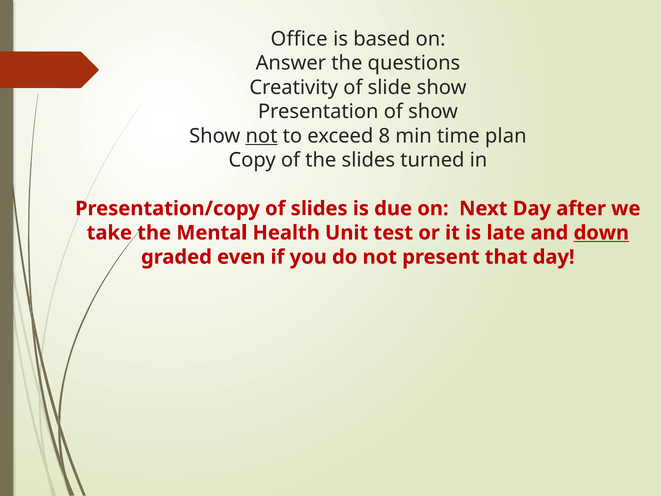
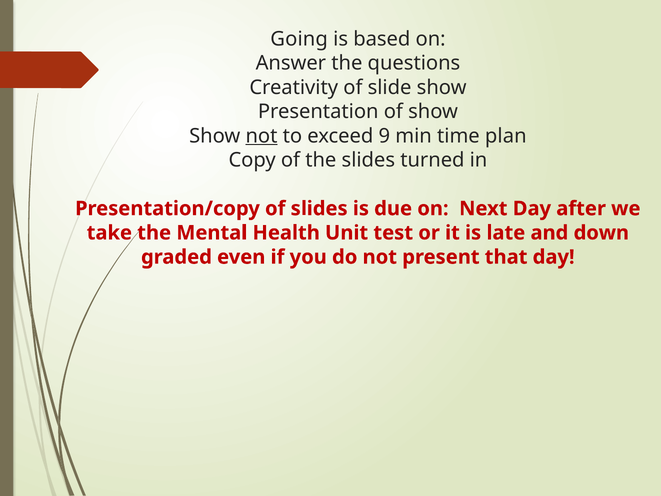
Office: Office -> Going (299, 39)
8: 8 -> 9 (384, 136)
down underline: present -> none (601, 233)
